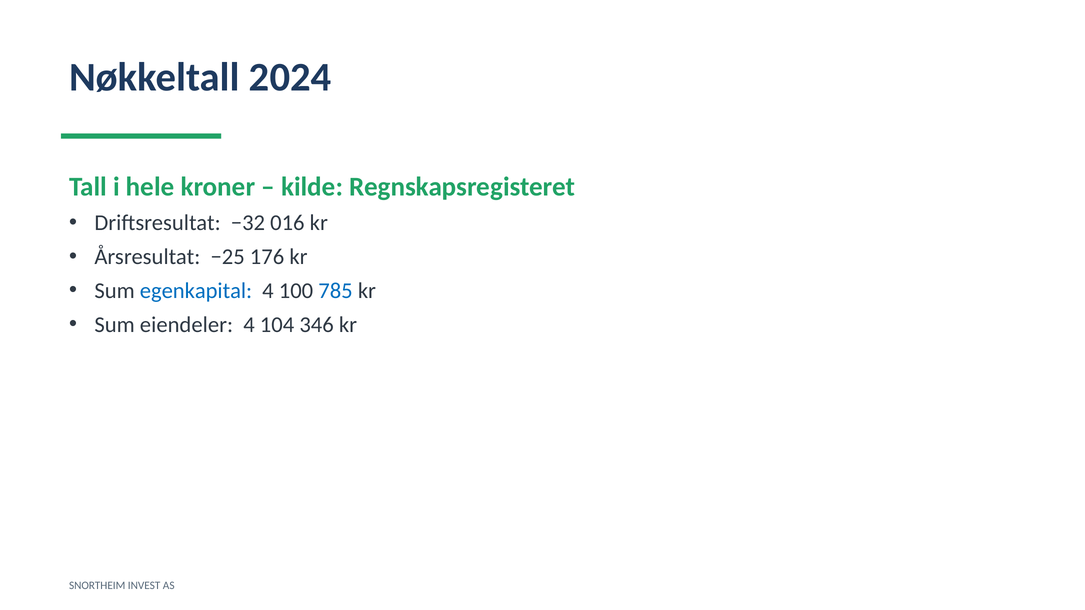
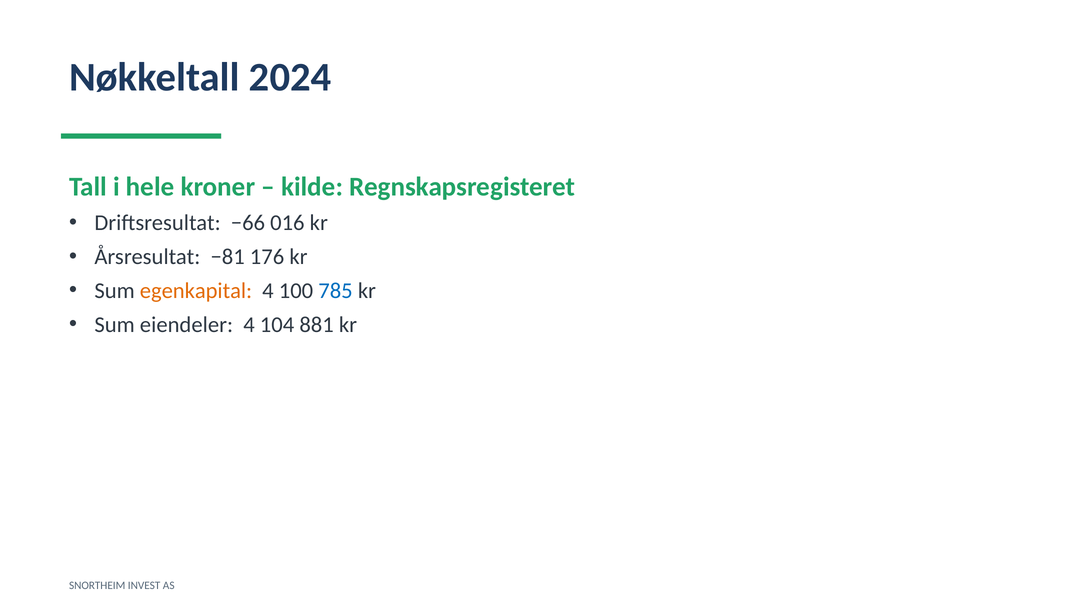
−32: −32 -> −66 (248, 223)
−25: −25 -> −81 (228, 257)
egenkapital colour: blue -> orange (196, 291)
346: 346 -> 881 (317, 325)
